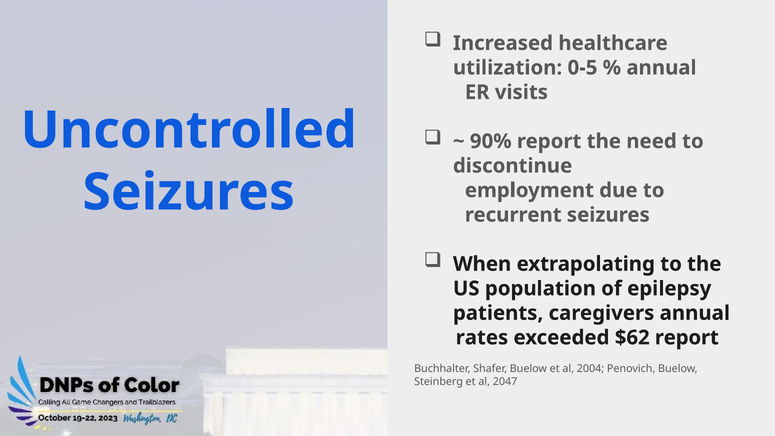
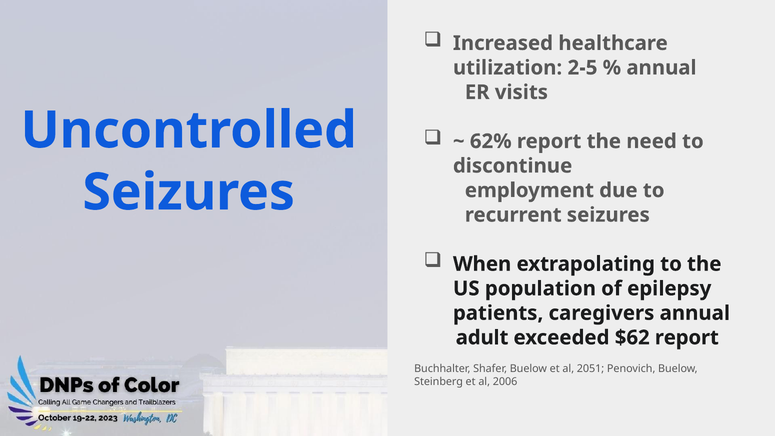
0-5: 0-5 -> 2-5 (582, 68)
90%: 90% -> 62% (491, 141)
rates: rates -> adult (482, 338)
2004: 2004 -> 2051 (591, 369)
2047: 2047 -> 2006 (505, 382)
